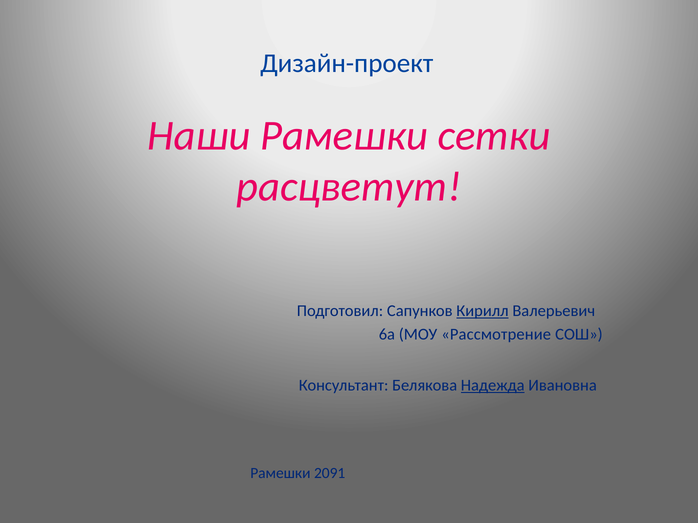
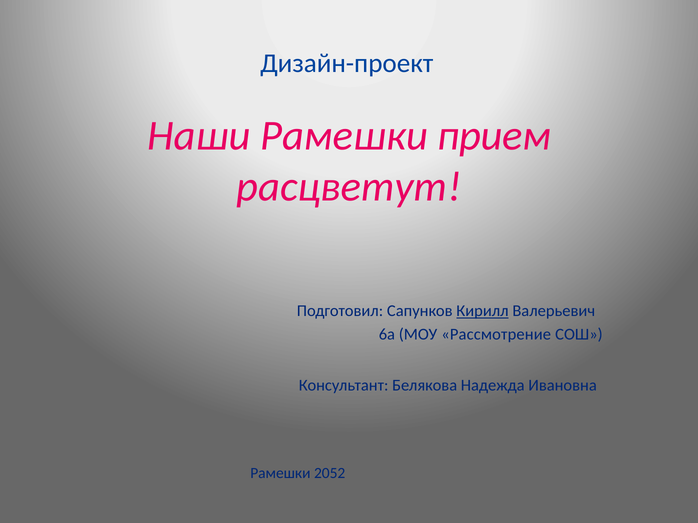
сетки: сетки -> прием (494, 136)
Надежда underline: present -> none (493, 386)
2091: 2091 -> 2052 (330, 474)
